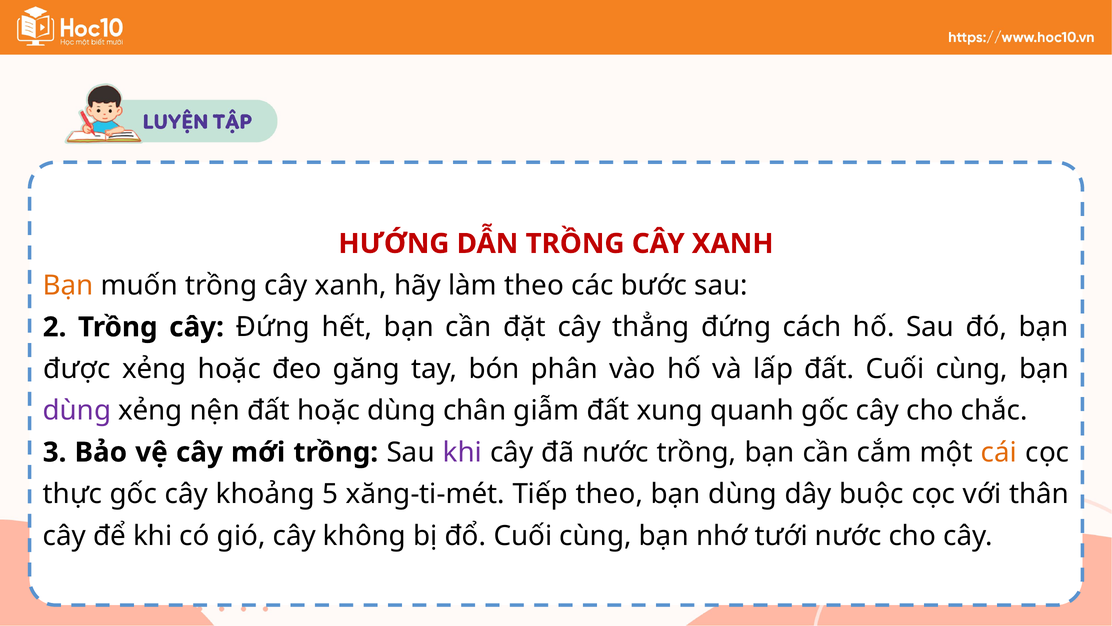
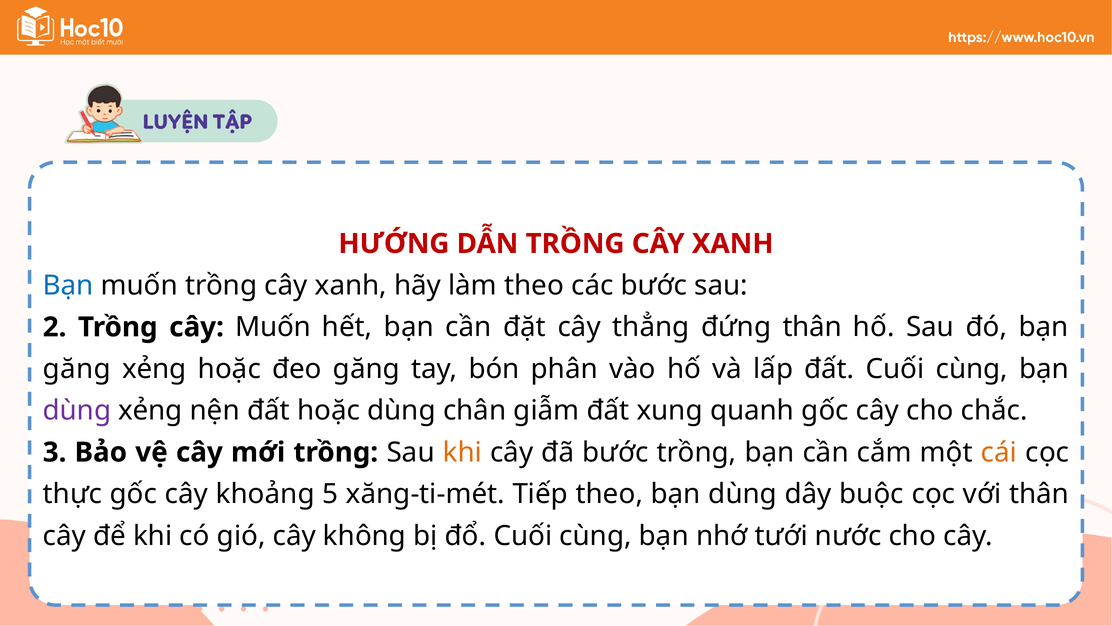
Bạn colour: orange -> blue (68, 285)
cây Đứng: Đứng -> Muốn (273, 327)
đứng cách: cách -> thân (812, 327)
được: được -> găng (77, 369)
khi colour: purple -> orange (462, 452)
đã nước: nước -> bước (616, 452)
